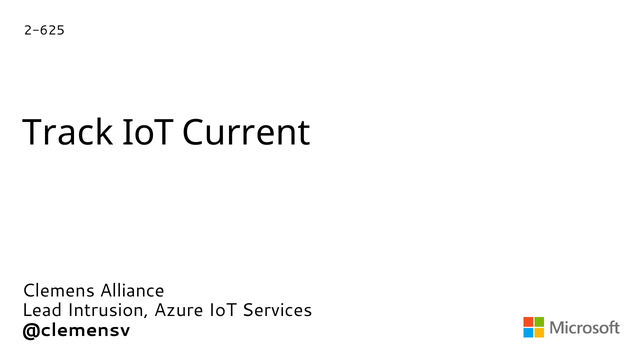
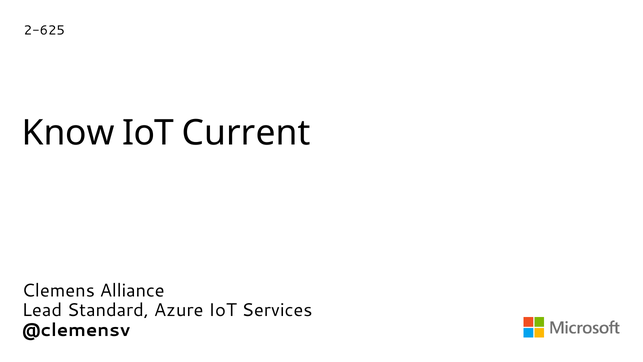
Track: Track -> Know (68, 133)
Intrusion: Intrusion -> Standard (108, 310)
